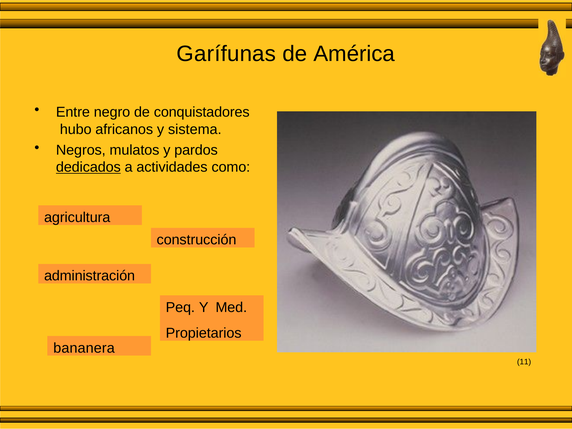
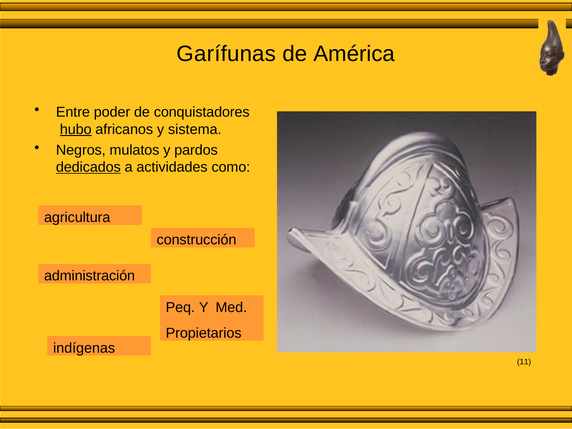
negro: negro -> poder (112, 112)
hubo underline: none -> present (76, 129)
bananera: bananera -> indígenas (84, 348)
